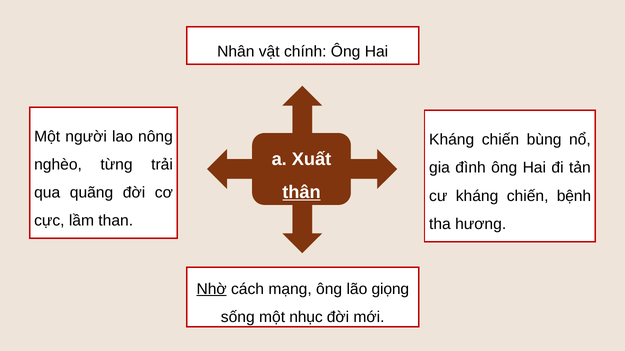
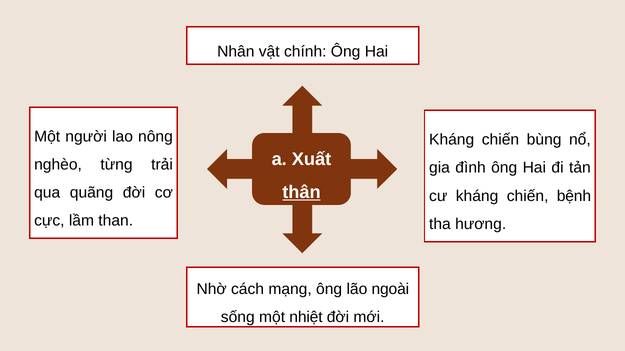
Nhờ underline: present -> none (212, 289)
giọng: giọng -> ngoài (390, 289)
nhục: nhục -> nhiệt (306, 317)
